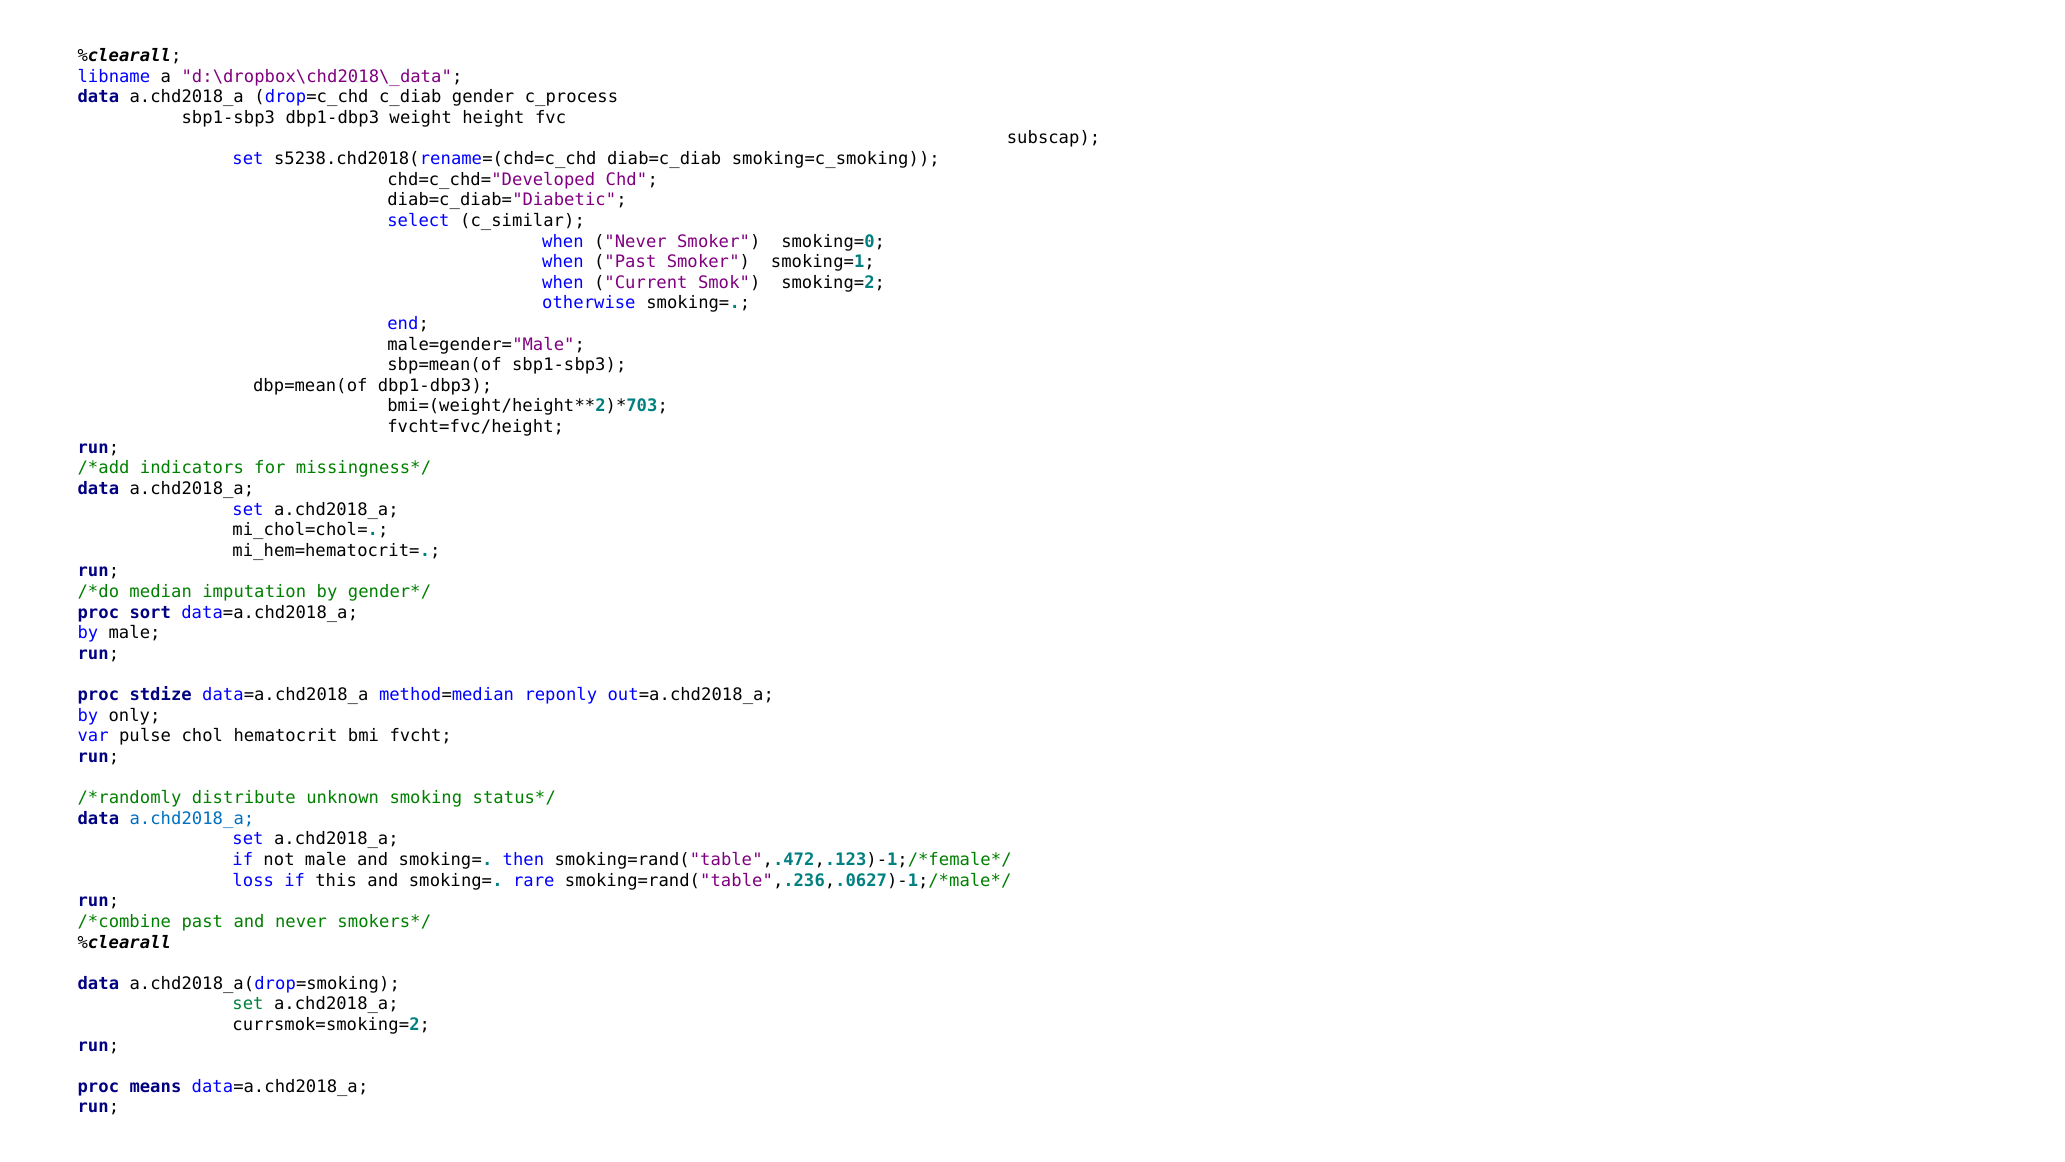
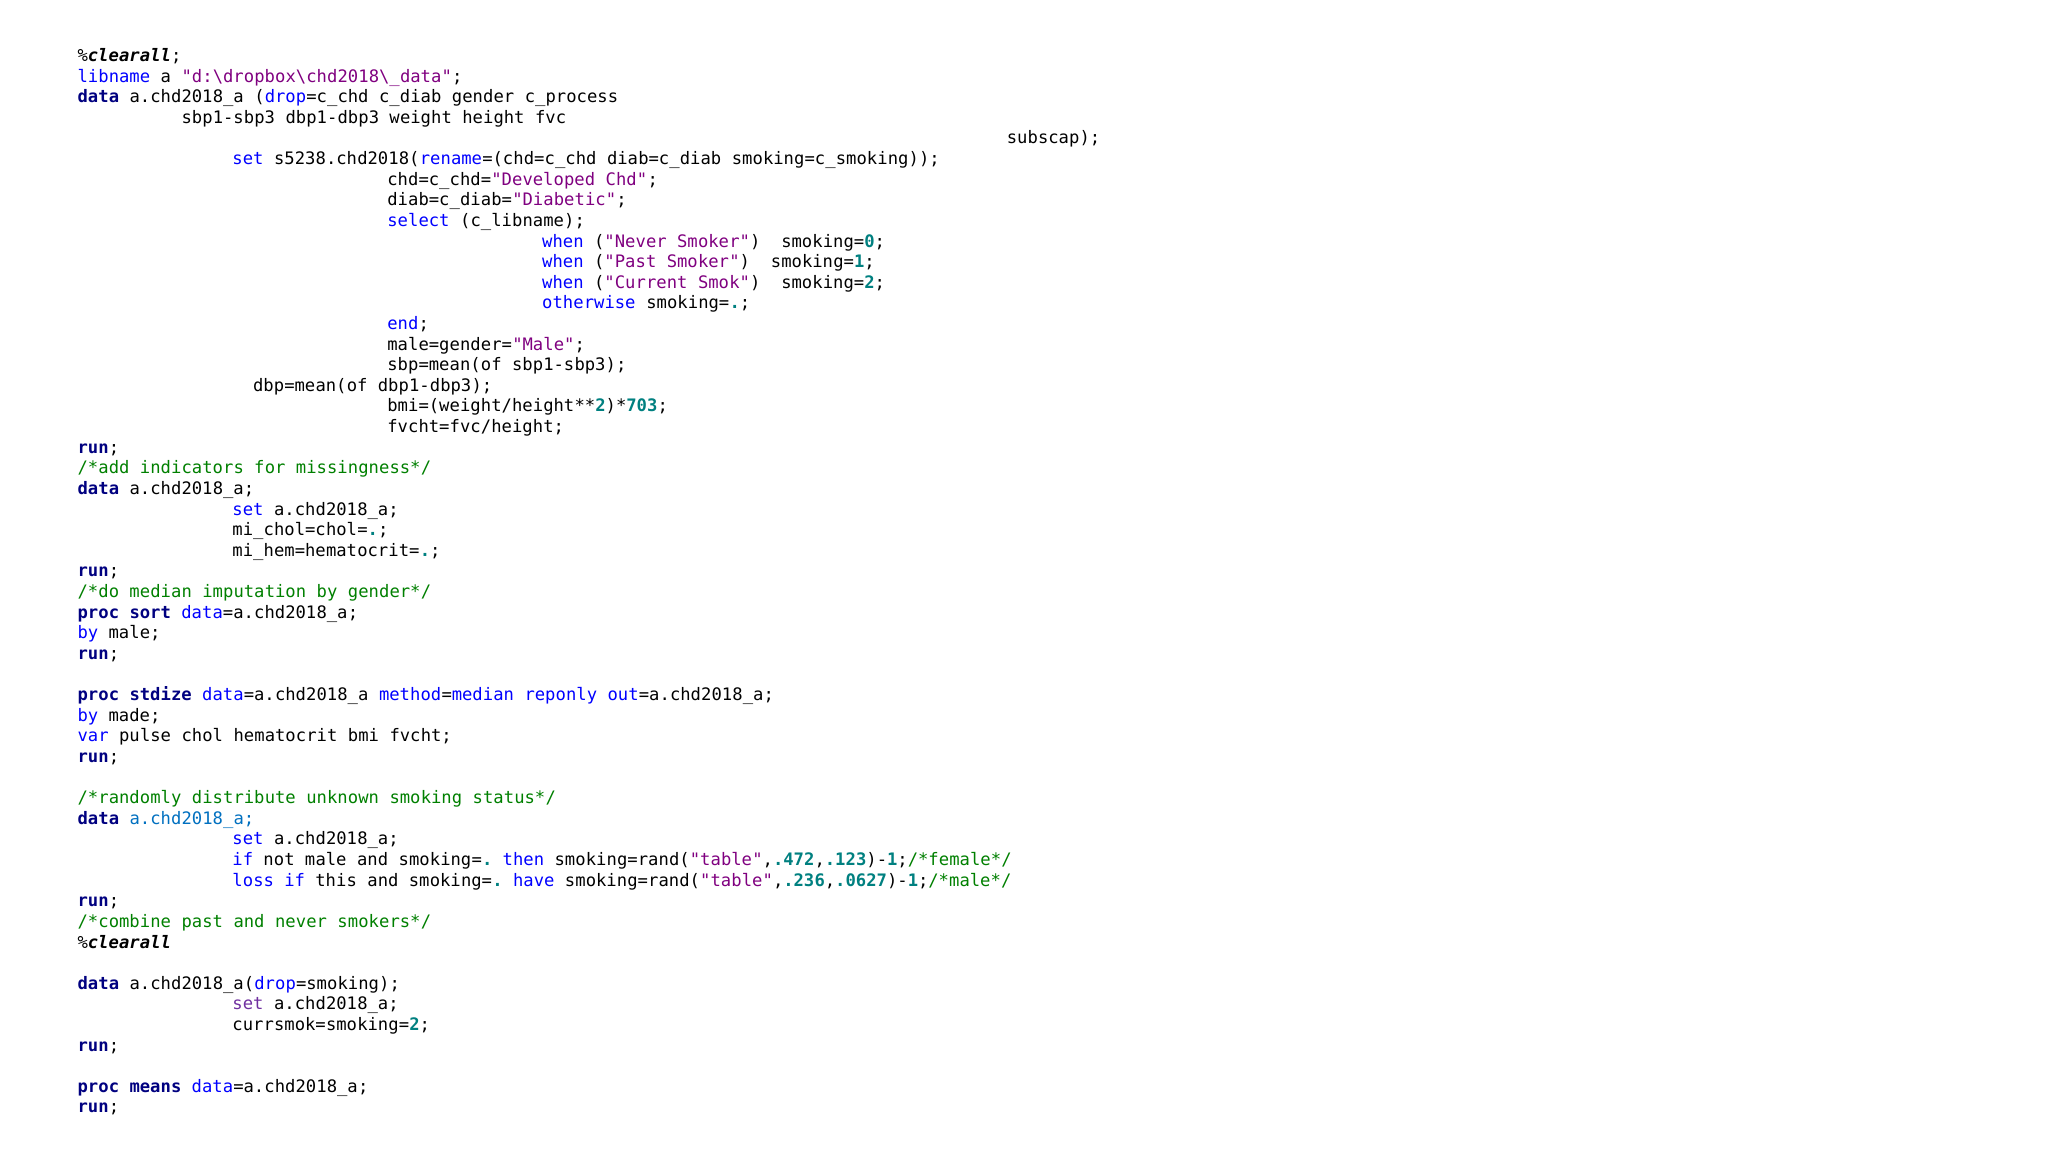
c_similar: c_similar -> c_libname (522, 221)
only: only -> made (135, 715)
rare: rare -> have (534, 880)
set colour: green -> purple (248, 1004)
